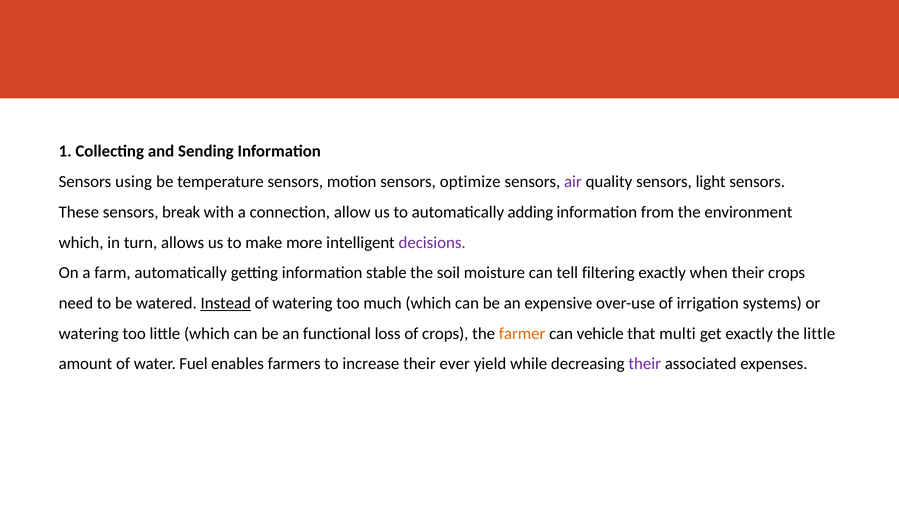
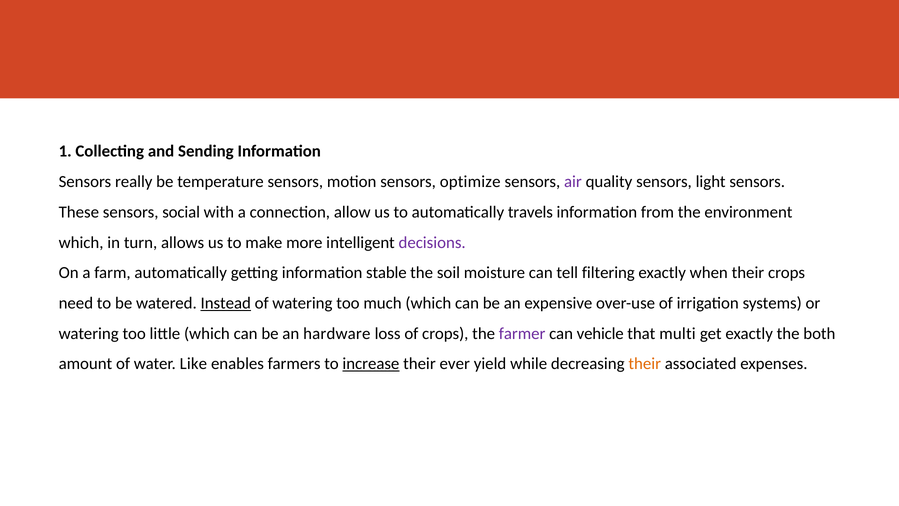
using: using -> really (134, 182)
break: break -> social (181, 212)
adding: adding -> travels (530, 212)
functional: functional -> hardware (337, 333)
farmer colour: orange -> purple (522, 333)
the little: little -> both (819, 333)
Fuel: Fuel -> Like (193, 364)
increase underline: none -> present (371, 364)
their colour: purple -> orange (645, 364)
